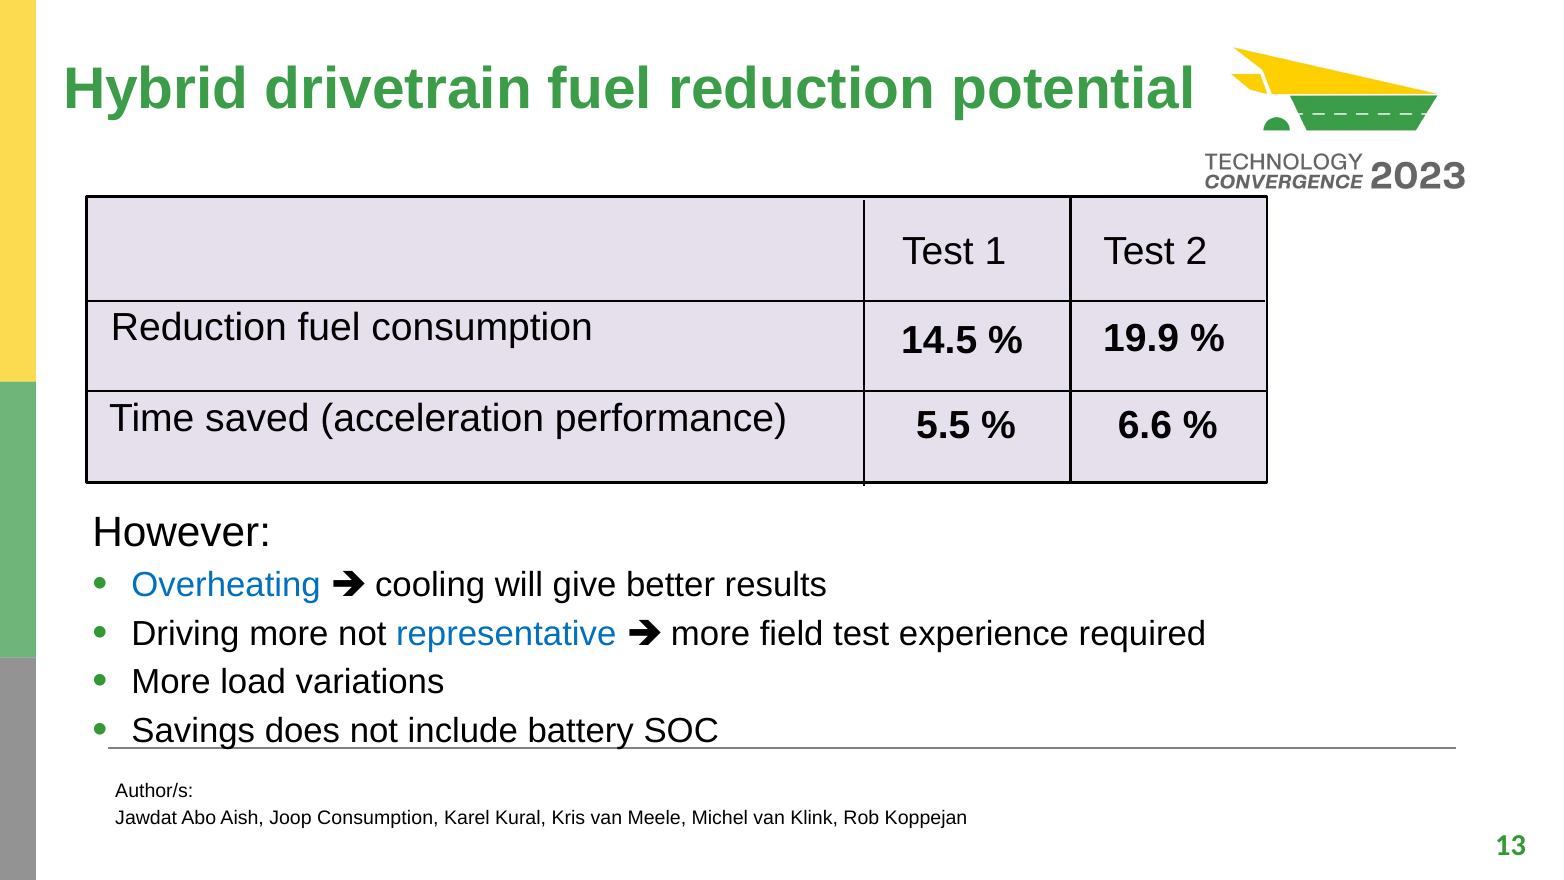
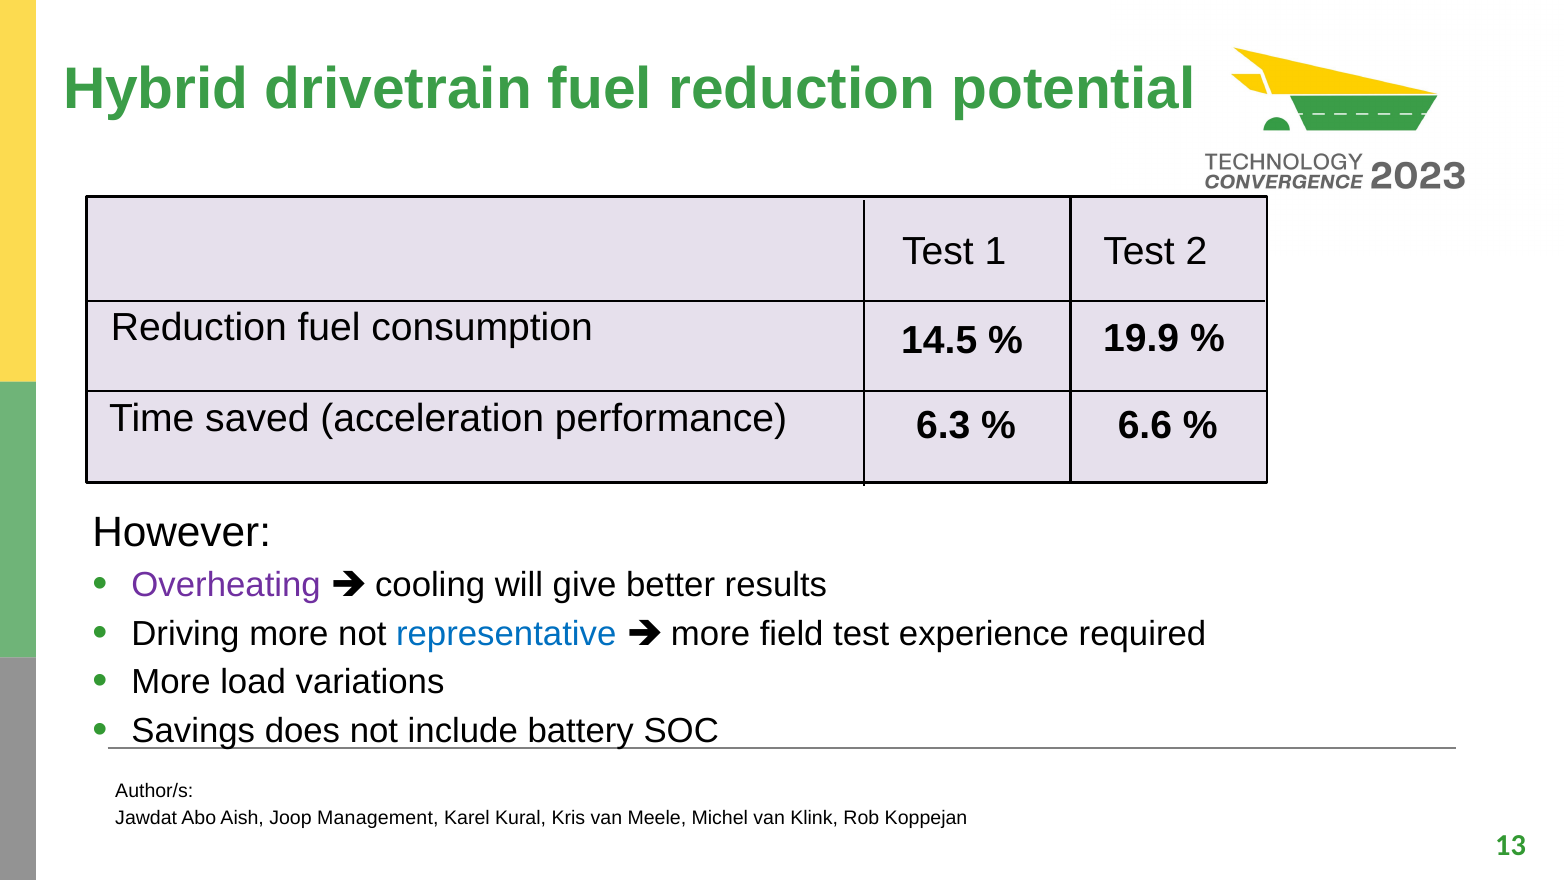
5.5: 5.5 -> 6.3 (943, 426)
Overheating colour: blue -> purple (226, 585)
Joop Consumption: Consumption -> Management (378, 818)
